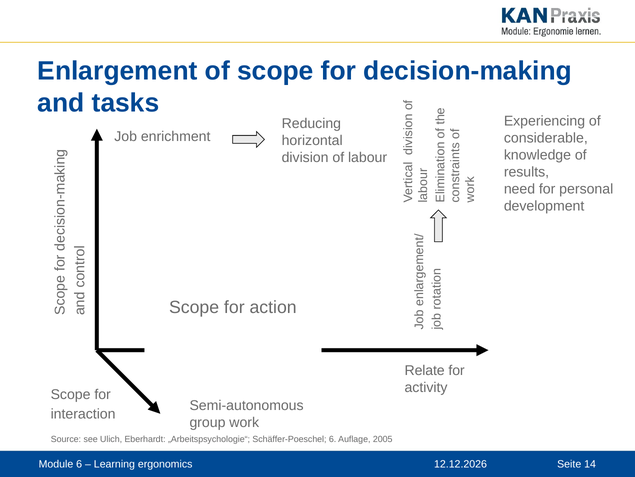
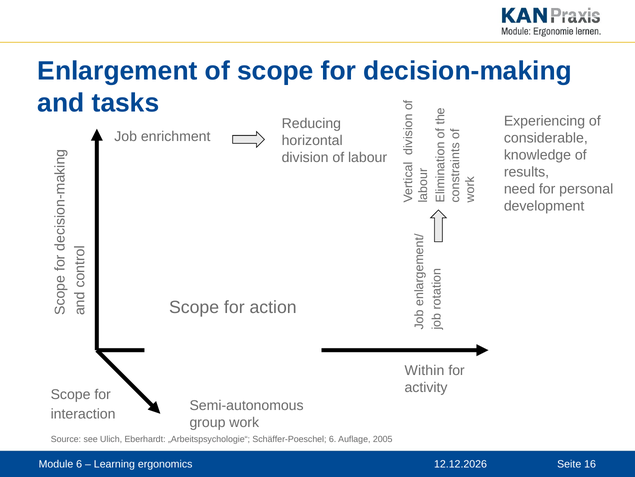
Relate: Relate -> Within (425, 370)
14: 14 -> 16 (590, 463)
